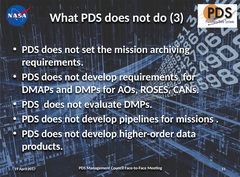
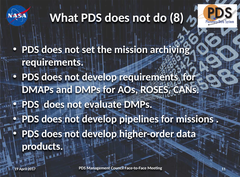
3: 3 -> 8 (177, 18)
